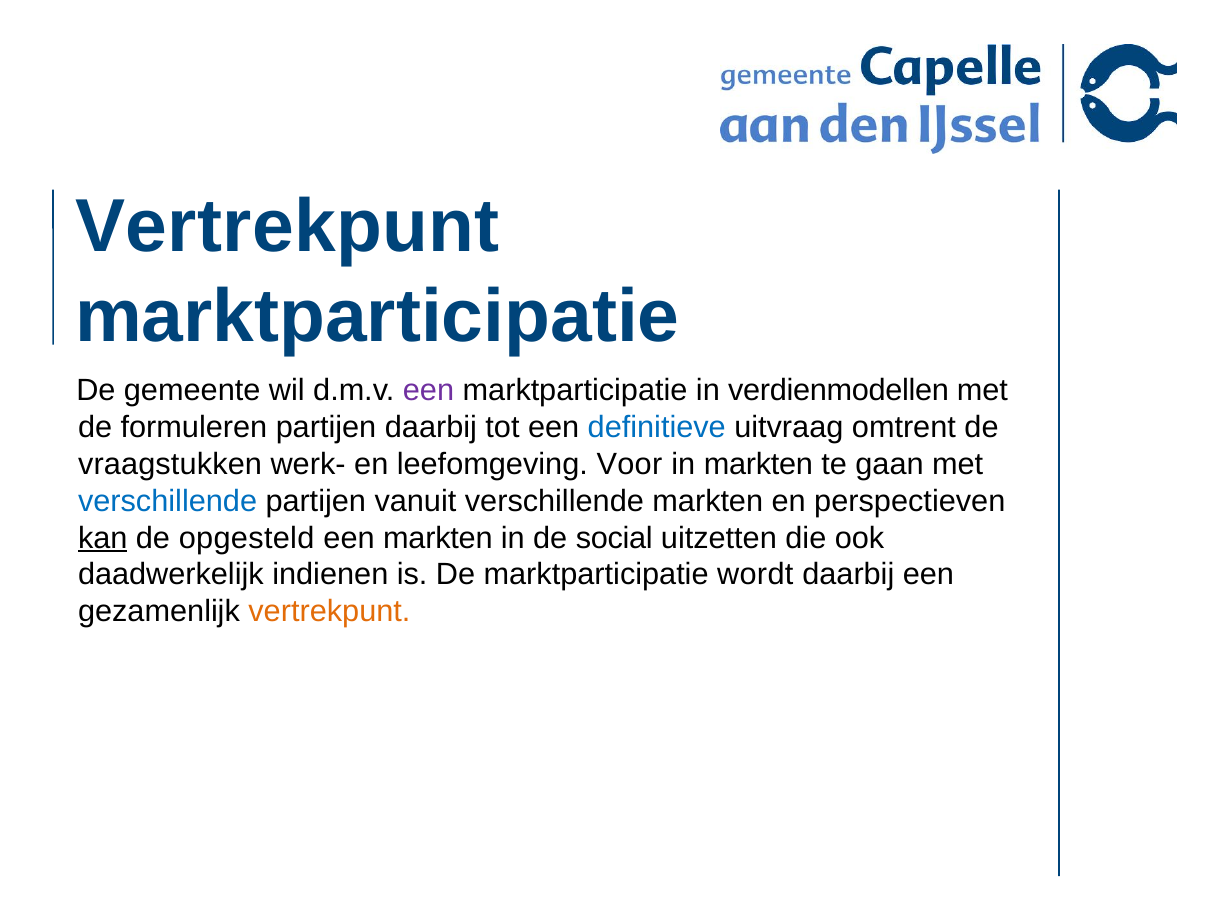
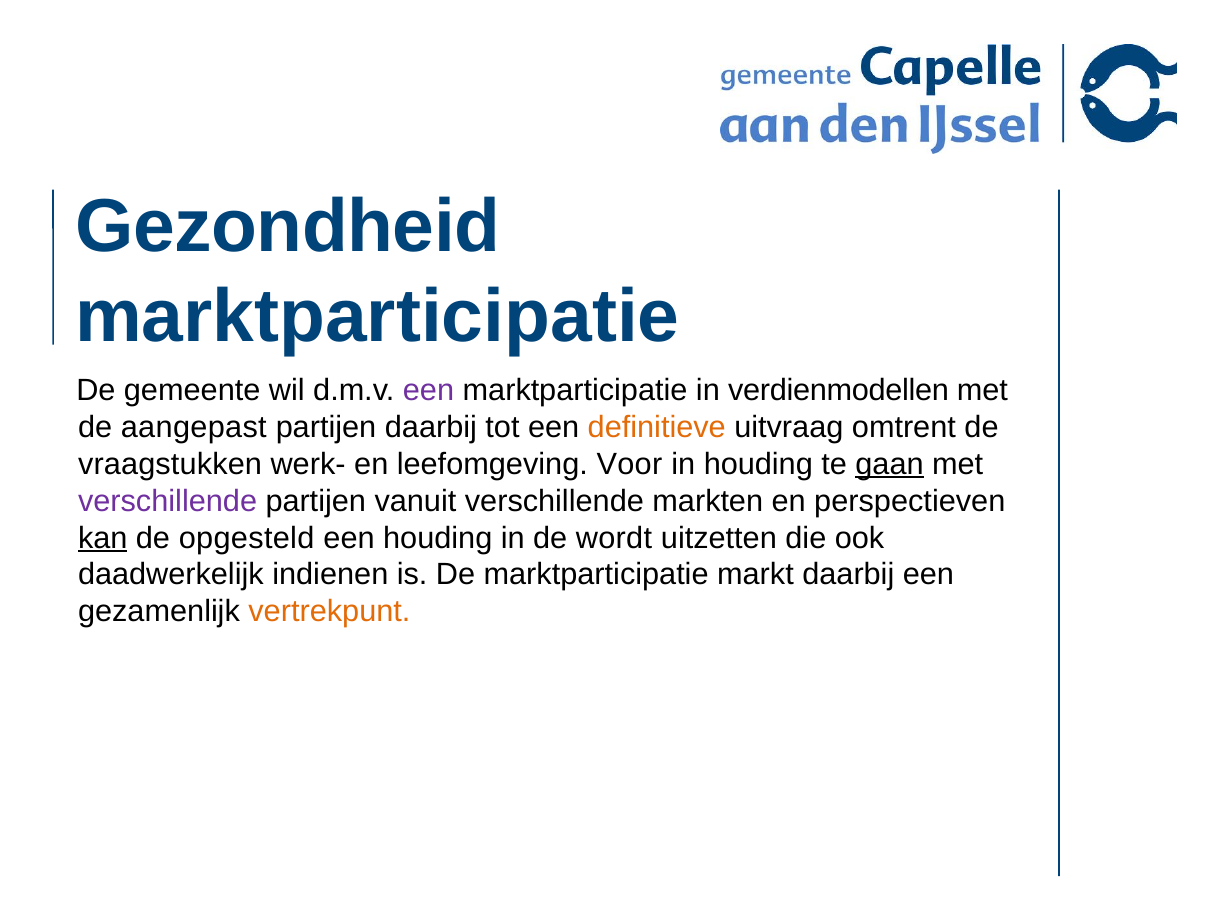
Vertrekpunt: Vertrekpunt -> Gezondheid (288, 227)
formuleren: formuleren -> aangepast (194, 427)
definitieve colour: blue -> orange (657, 427)
in markten: markten -> houding (758, 464)
gaan underline: none -> present (890, 464)
verschillende colour: blue -> purple (168, 501)
een markten: markten -> houding (438, 538)
social: social -> wordt (614, 538)
wordt: wordt -> markt (755, 575)
